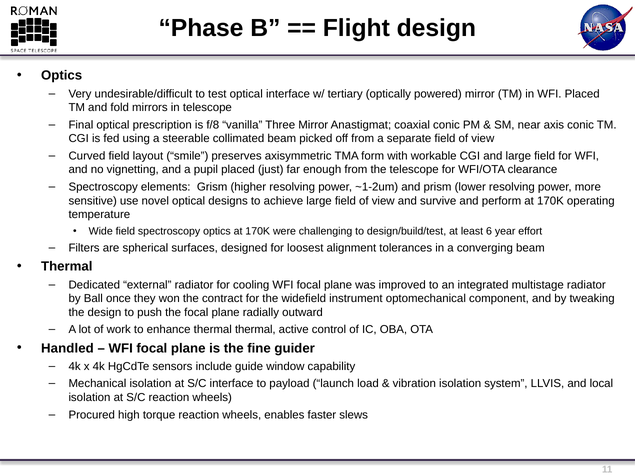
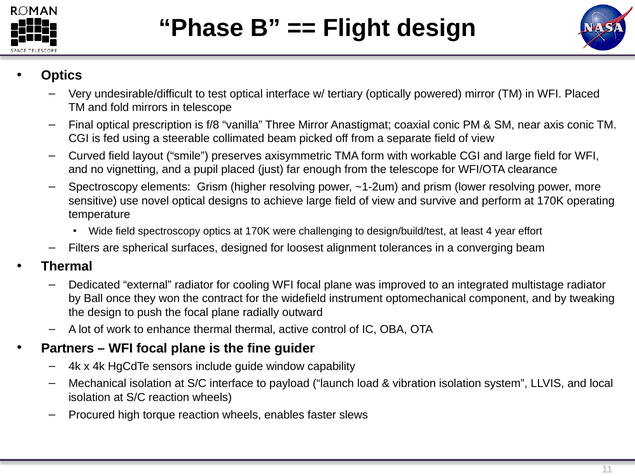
6: 6 -> 4 (489, 231)
Handled: Handled -> Partners (68, 348)
